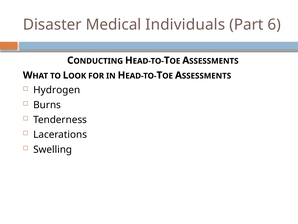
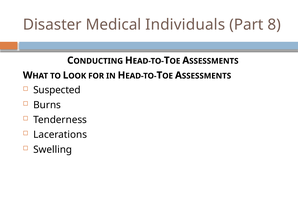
6: 6 -> 8 (274, 25)
Hydrogen: Hydrogen -> Suspected (57, 90)
